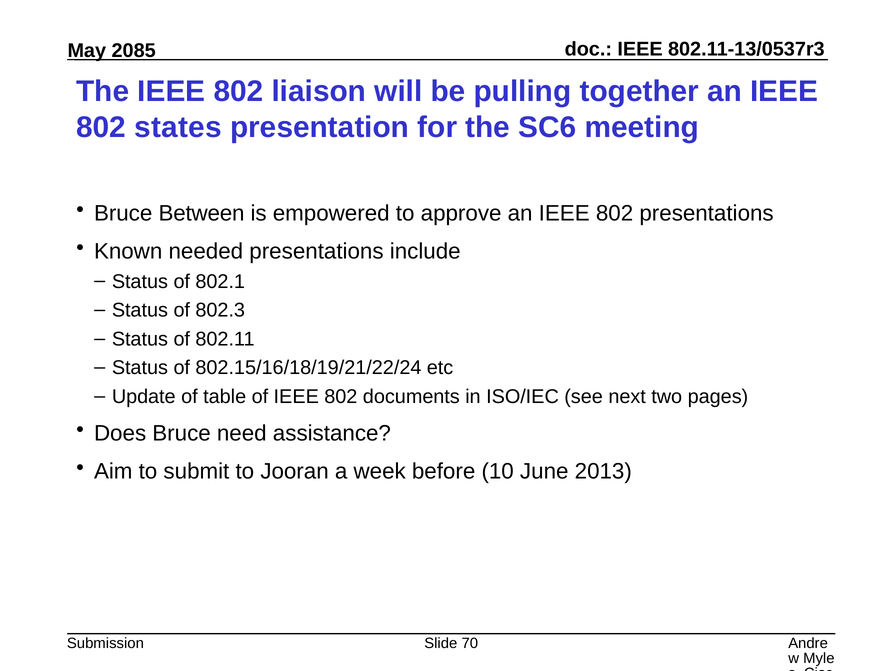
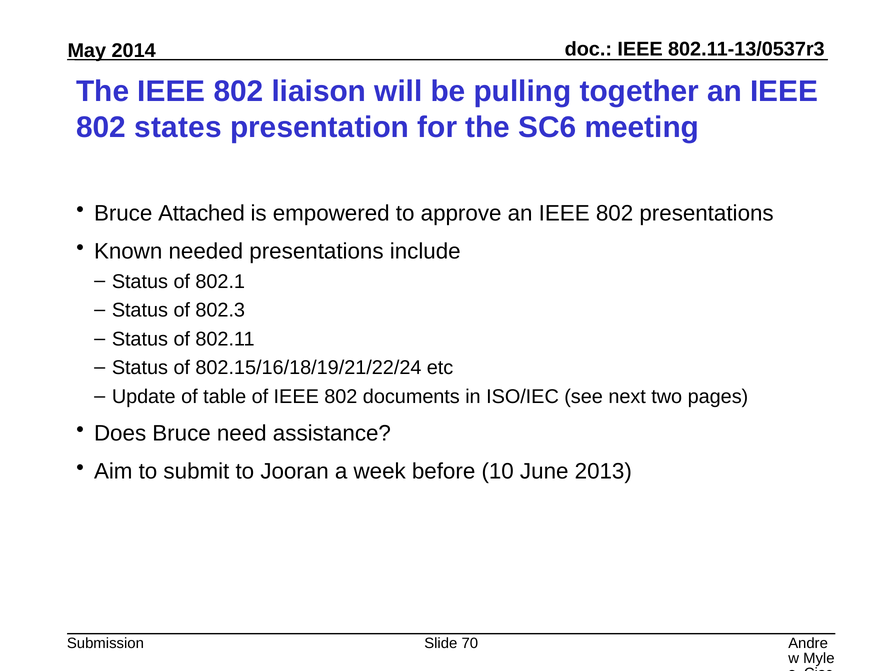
2085: 2085 -> 2014 (134, 51)
Between: Between -> Attached (202, 213)
